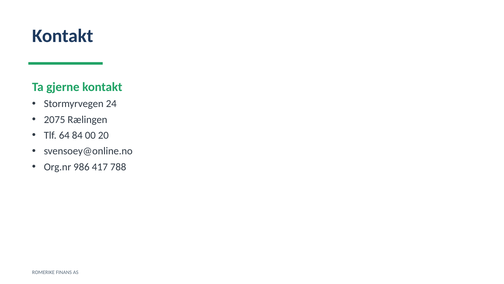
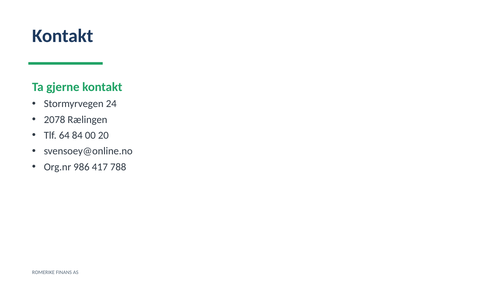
2075: 2075 -> 2078 (55, 119)
